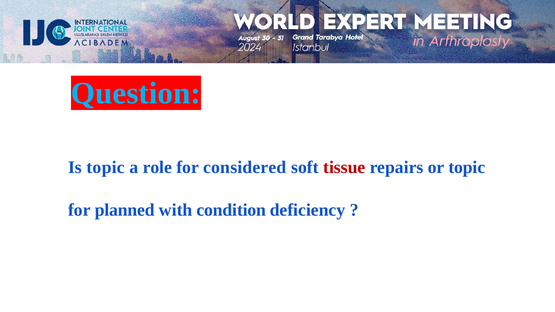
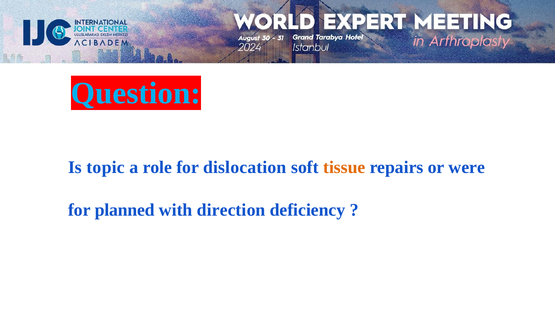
considered: considered -> dislocation (245, 167)
tissue colour: red -> orange (344, 167)
or topic: topic -> were (467, 167)
condition: condition -> direction (231, 210)
